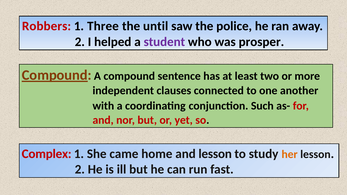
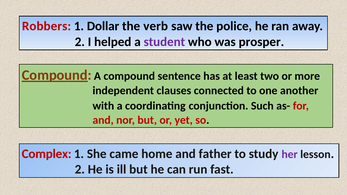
Three: Three -> Dollar (103, 26)
until: until -> verb (156, 26)
and lesson: lesson -> father (215, 154)
her colour: orange -> purple (290, 154)
